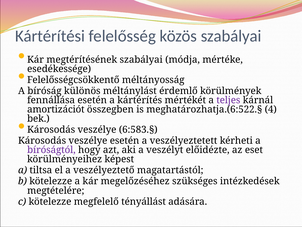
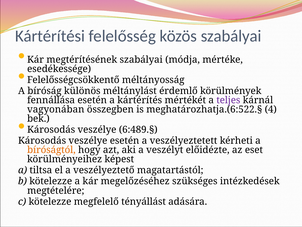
amortizációt: amortizációt -> vagyonában (56, 109)
6:583.§: 6:583.§ -> 6:489.§ (138, 129)
bíróságtól colour: purple -> orange (51, 150)
